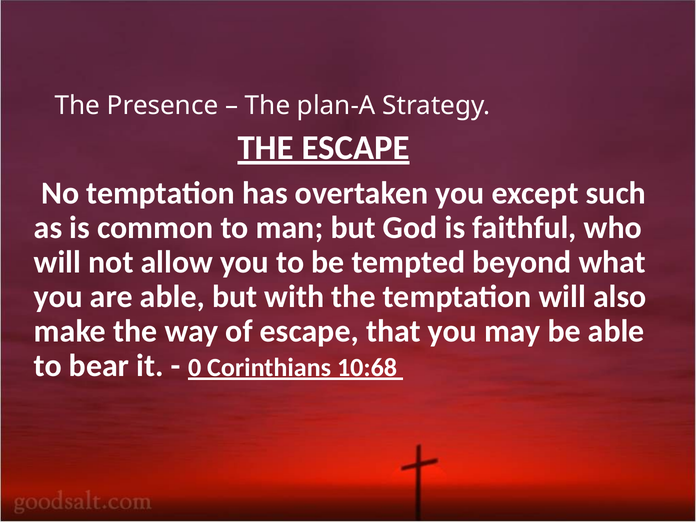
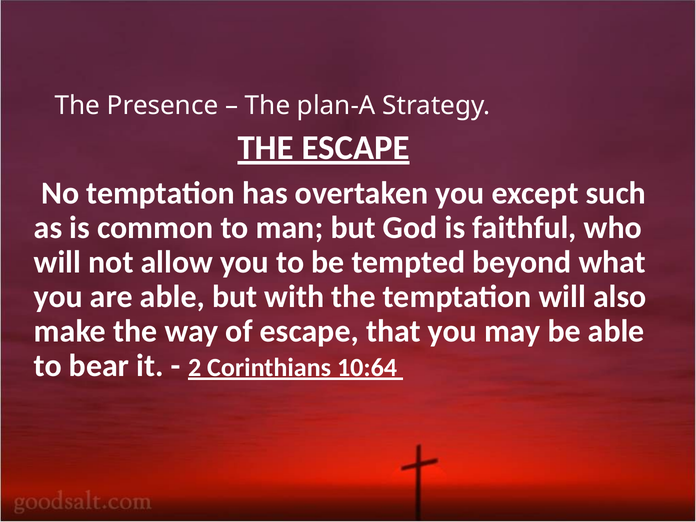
0: 0 -> 2 (195, 367)
10:68: 10:68 -> 10:64 (367, 367)
